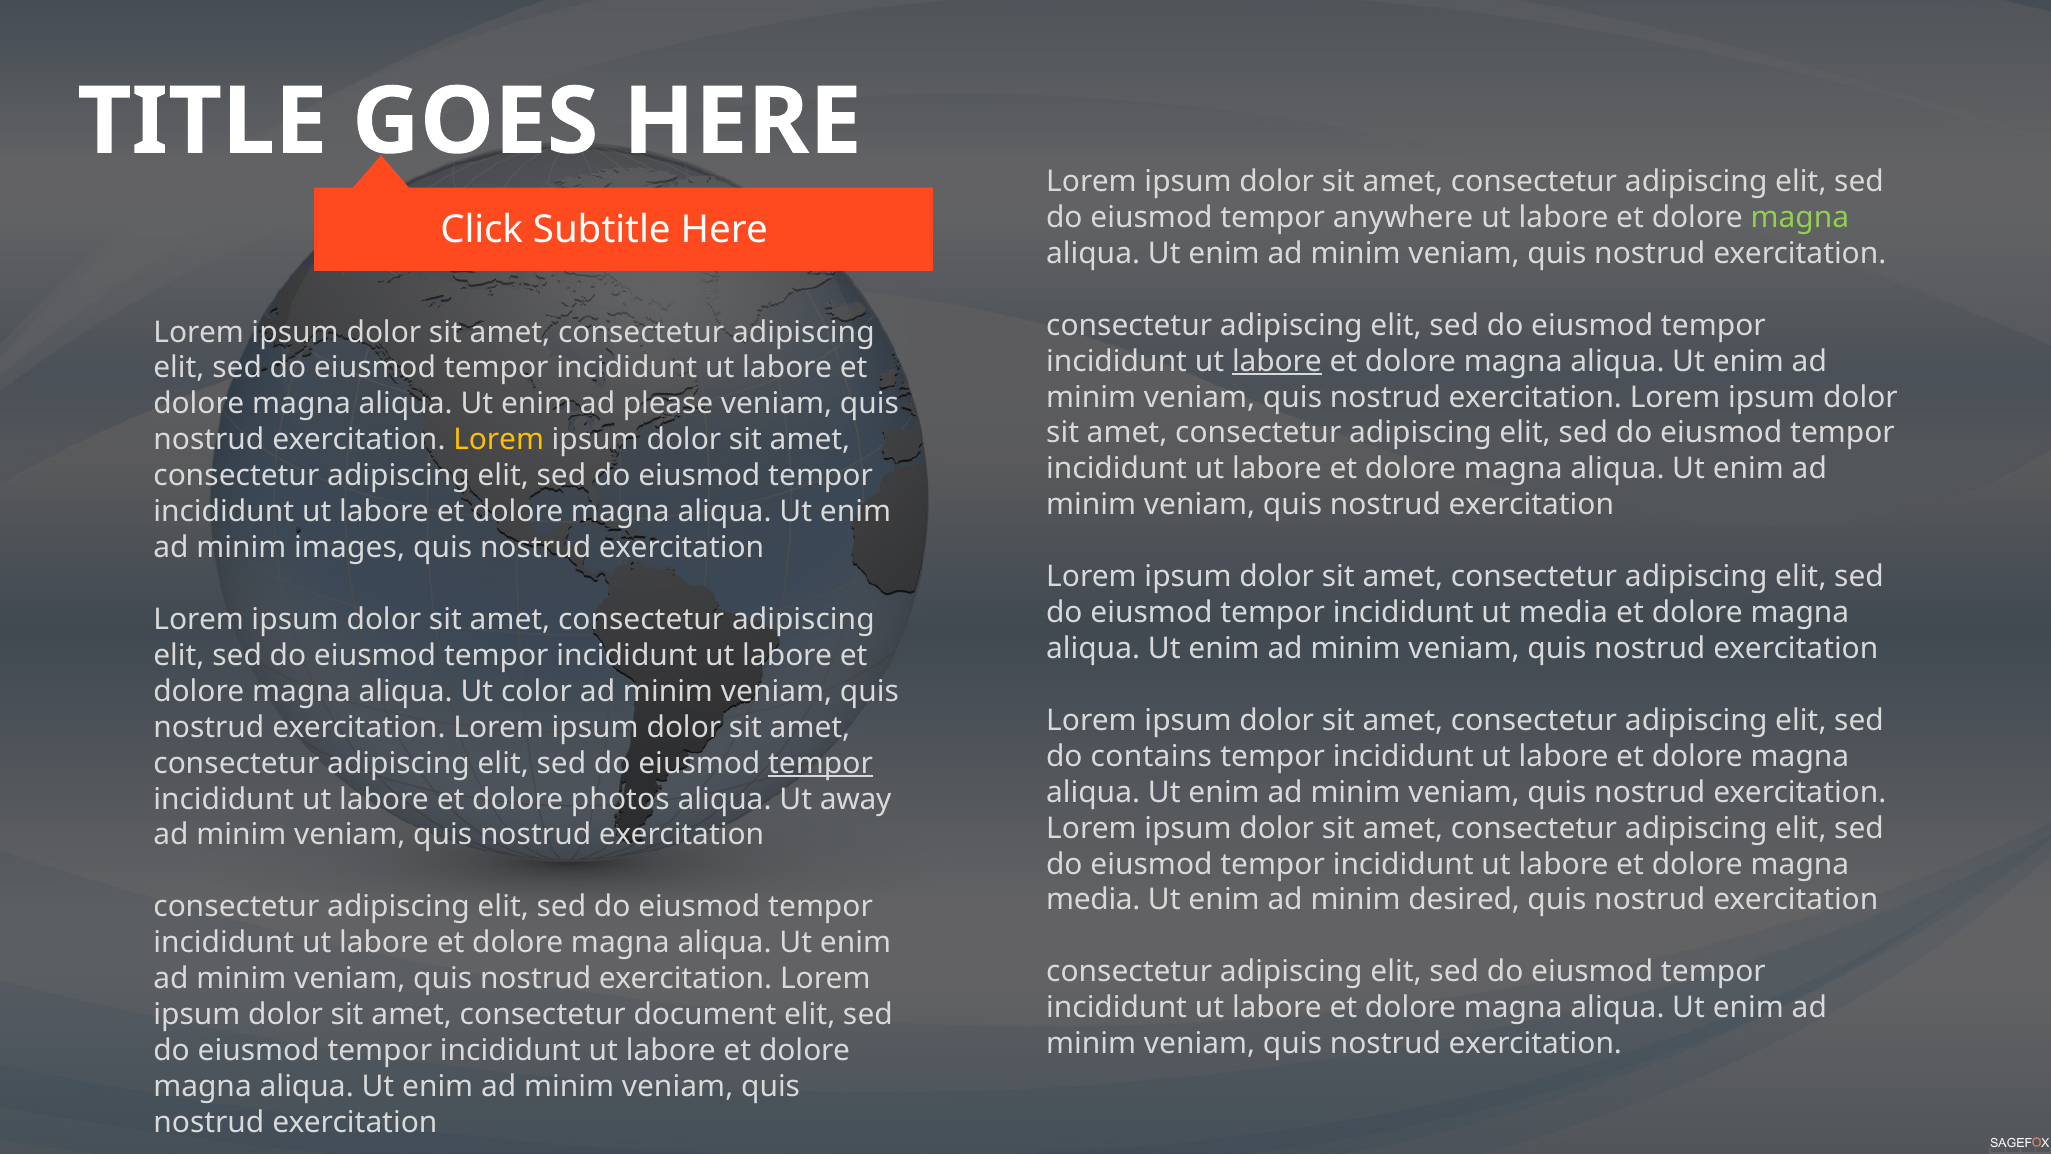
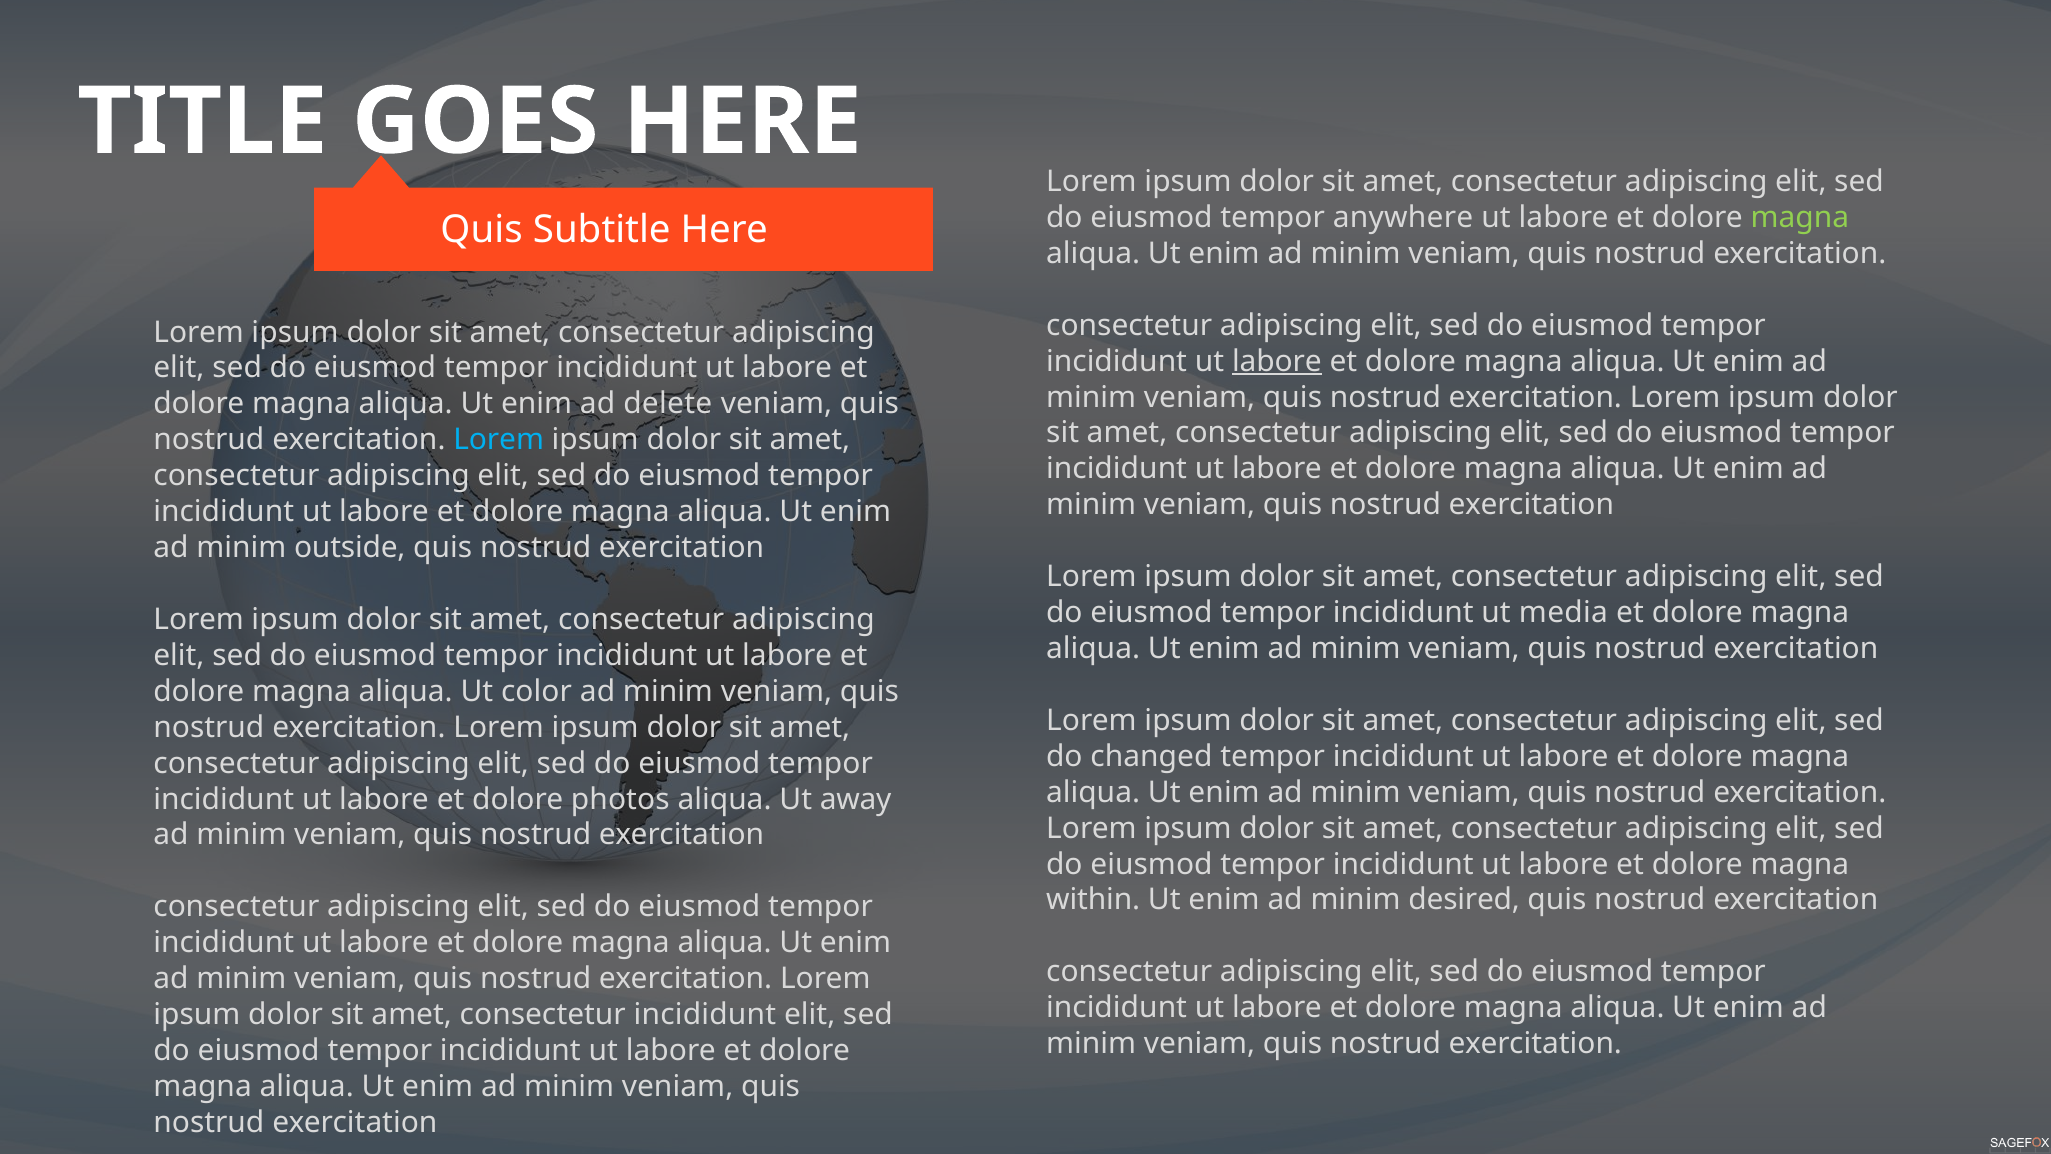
Click: Click -> Quis (482, 229)
please: please -> delete (668, 404)
Lorem colour: yellow -> light blue (499, 440)
images: images -> outside (350, 548)
contains: contains -> changed (1151, 756)
tempor underline: present -> none (820, 763)
media: media -> within (1093, 900)
consectetur document: document -> incididunt (705, 1014)
